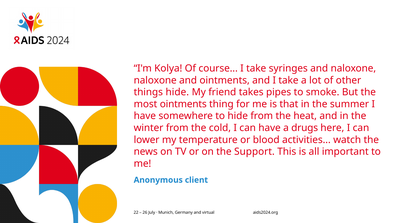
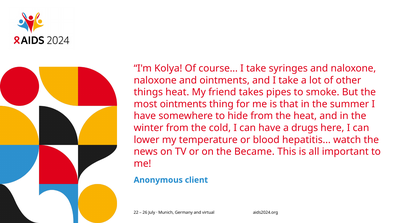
things hide: hide -> heat (177, 92)
activities: activities -> hepatitis (306, 140)
Support: Support -> Became (254, 151)
